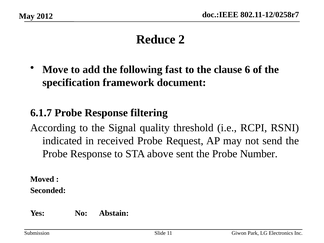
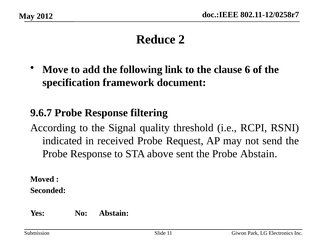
fast: fast -> link (174, 70)
6.1.7: 6.1.7 -> 9.6.7 (41, 113)
Probe Number: Number -> Abstain (259, 154)
